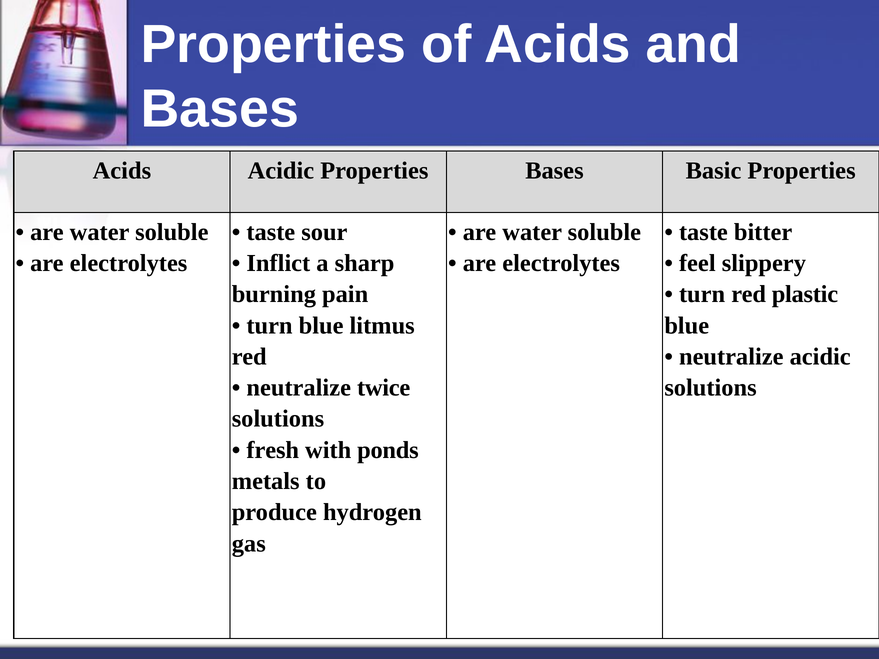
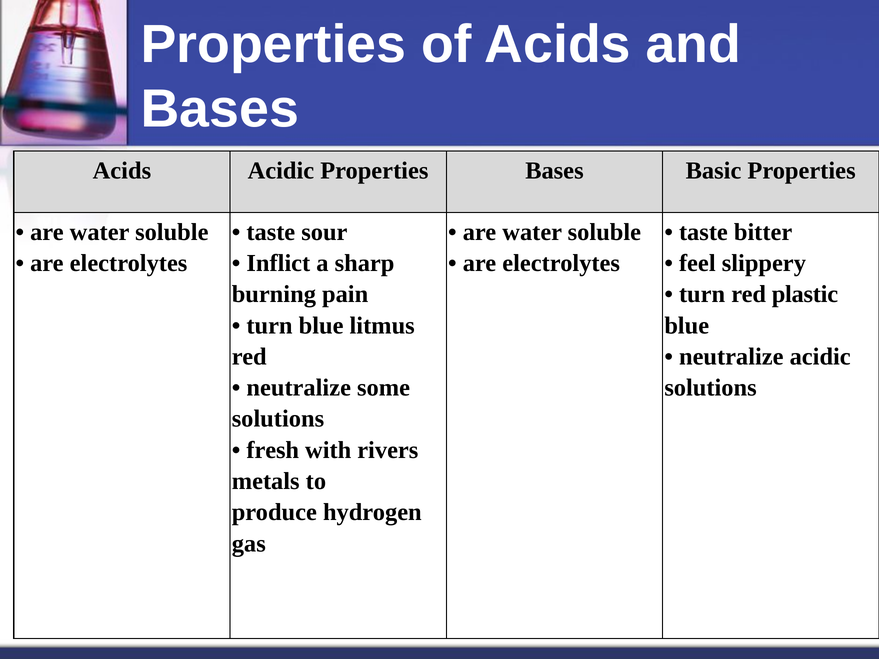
twice: twice -> some (384, 388)
ponds: ponds -> rivers (388, 450)
